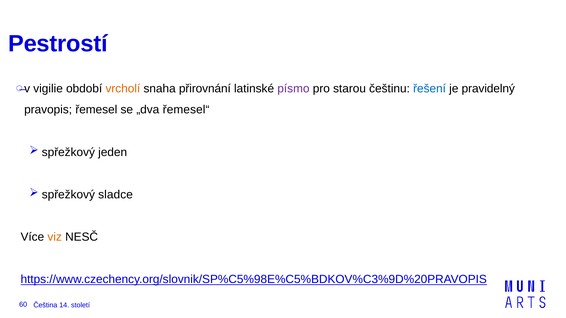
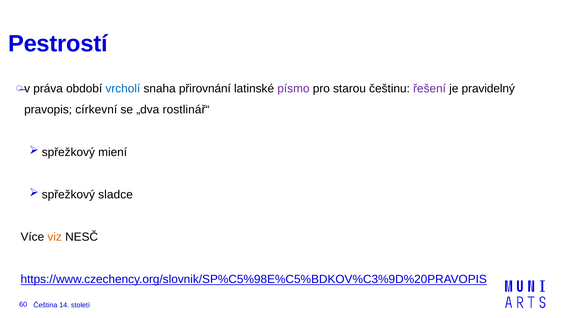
vigilie: vigilie -> práva (48, 89)
vrcholí colour: orange -> blue (123, 89)
řešení colour: blue -> purple (430, 89)
řemesel: řemesel -> církevní (96, 110)
řemesel“: řemesel“ -> rostlinář“ (186, 110)
jeden: jeden -> miení (113, 152)
